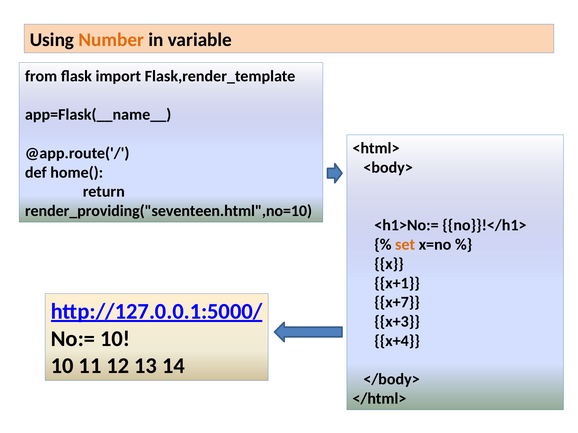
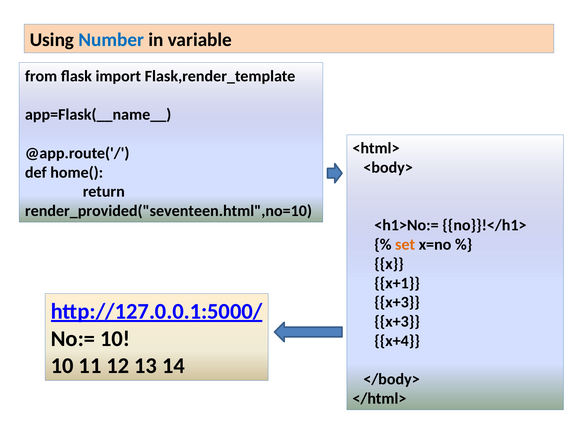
Number colour: orange -> blue (111, 40)
render_providing("seventeen.html",no=10: render_providing("seventeen.html",no=10 -> render_provided("seventeen.html",no=10 (168, 211)
x+7: x+7 -> x+3 (397, 303)
